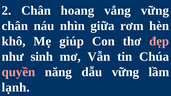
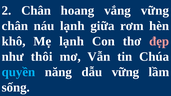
náu nhìn: nhìn -> lạnh (72, 26)
Mẹ giúp: giúp -> lạnh (72, 41)
sinh: sinh -> thôi (42, 57)
quyền colour: pink -> light blue (18, 72)
lạnh: lạnh -> sống (16, 87)
